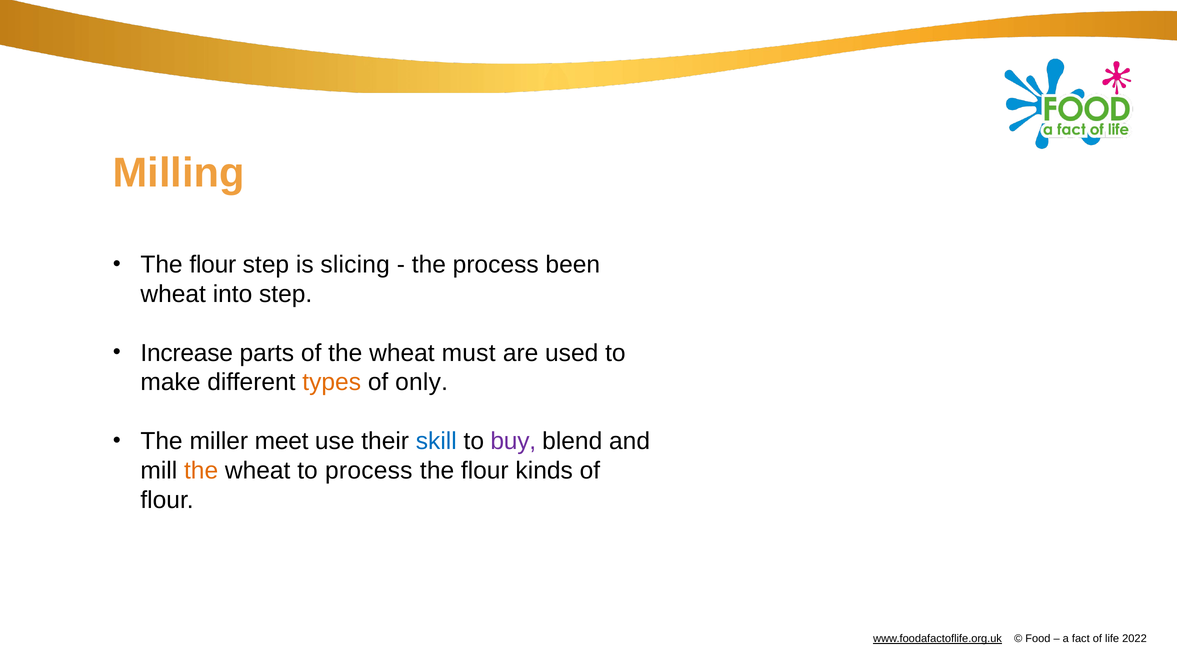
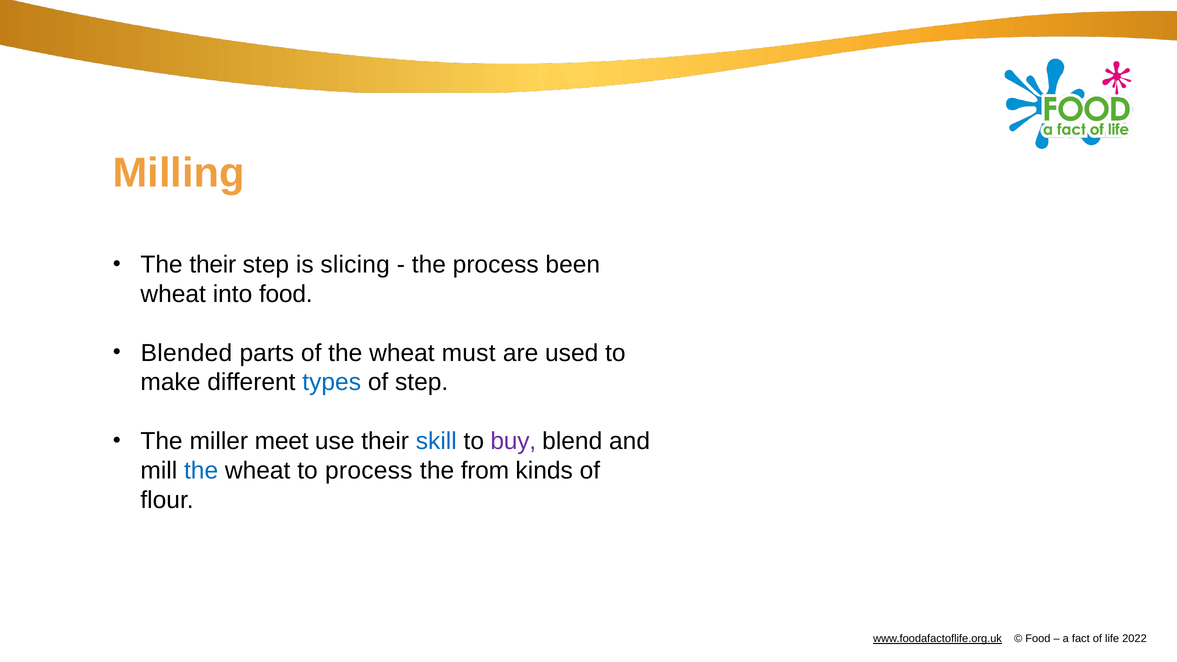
flour: flour -> their (213, 265)
into step: step -> food (286, 294)
Increase: Increase -> Blended (186, 353)
types colour: orange -> blue (332, 382)
of only: only -> step (422, 382)
the colour: orange -> blue (201, 471)
flour: flour -> from (485, 471)
